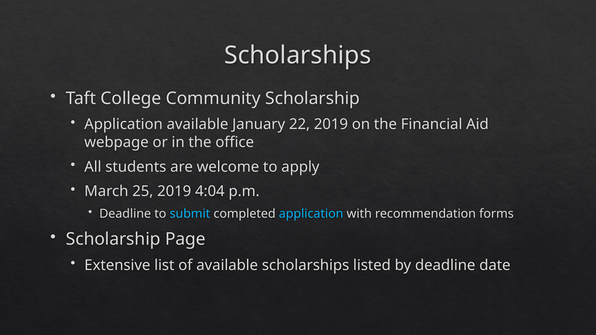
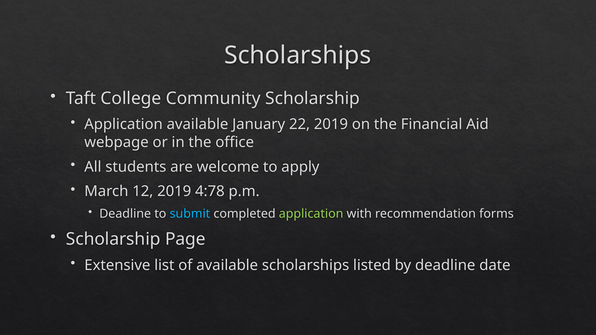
25: 25 -> 12 (143, 192)
4:04: 4:04 -> 4:78 (210, 192)
application colour: light blue -> light green (311, 214)
